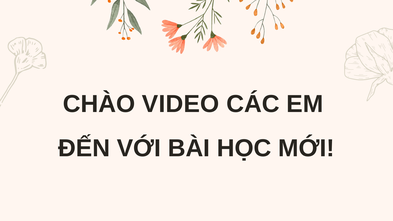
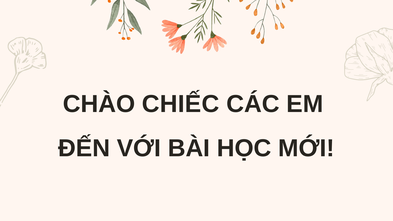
VIDEO: VIDEO -> CHIẾC (181, 104)
